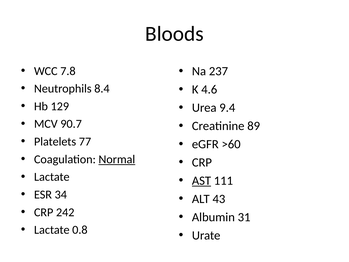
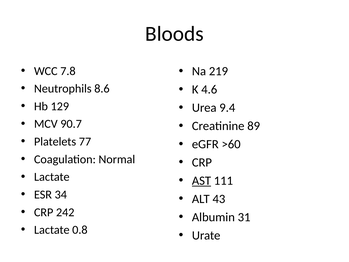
237: 237 -> 219 (218, 71)
8.4: 8.4 -> 8.6 (102, 89)
Normal underline: present -> none (117, 159)
